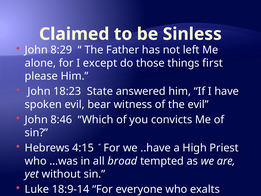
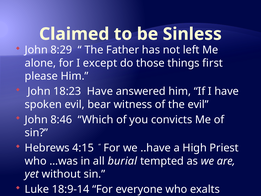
18:23 State: State -> Have (100, 91)
broad: broad -> burial (122, 161)
